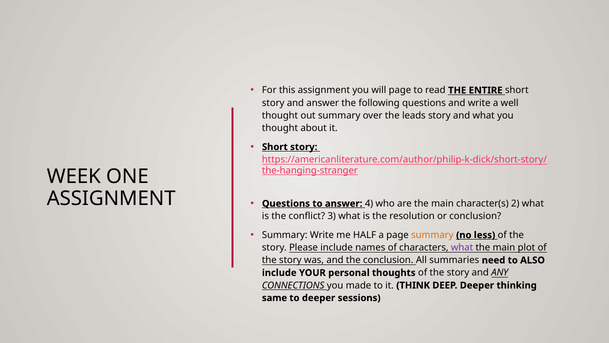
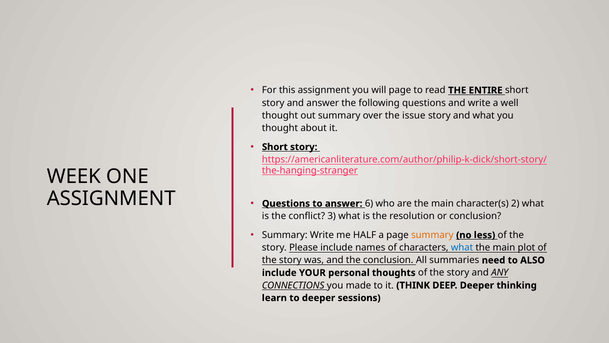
leads: leads -> issue (414, 115)
4: 4 -> 6 (369, 203)
what colour: purple -> blue (462, 247)
same: same -> learn (274, 298)
